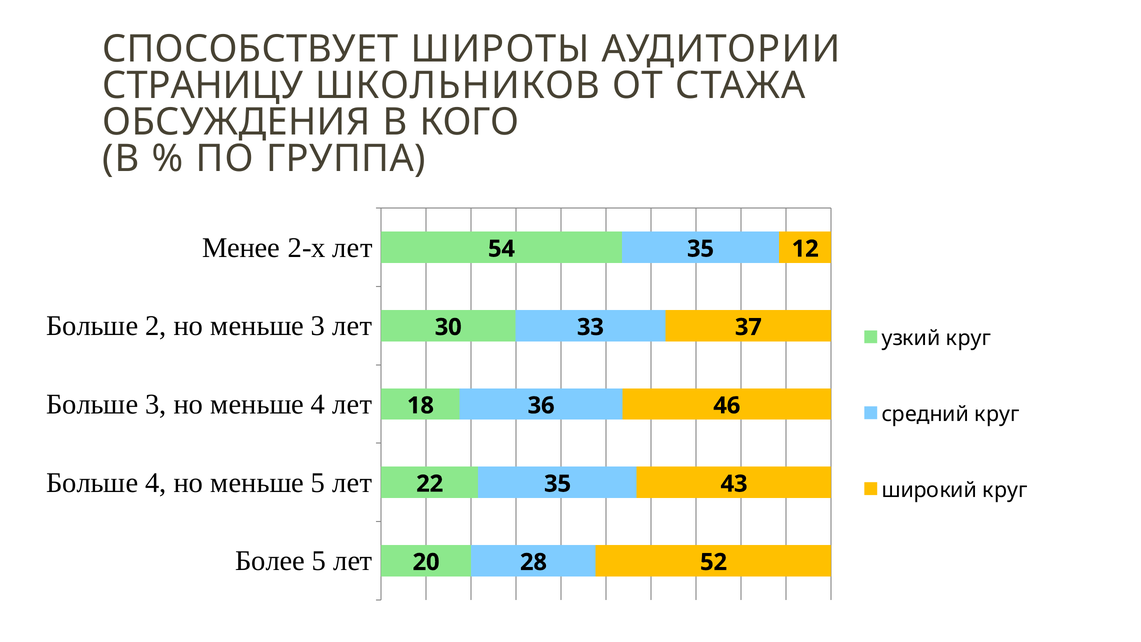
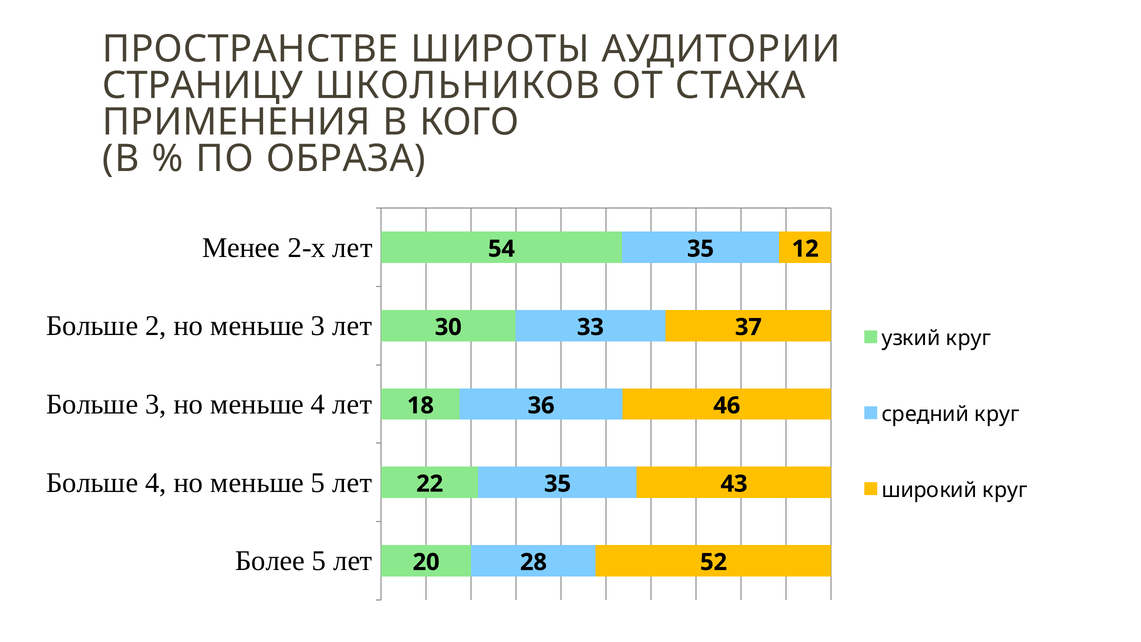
СПОСОБСТВУЕТ: СПОСОБСТВУЕТ -> ПРОСТРАНСТВЕ (250, 49)
ОБСУЖДЕНИЯ: ОБСУЖДЕНИЯ -> ПРИМЕНЕНИЯ (236, 122)
ГРУППА: ГРУППА -> ОБРАЗА (346, 158)
